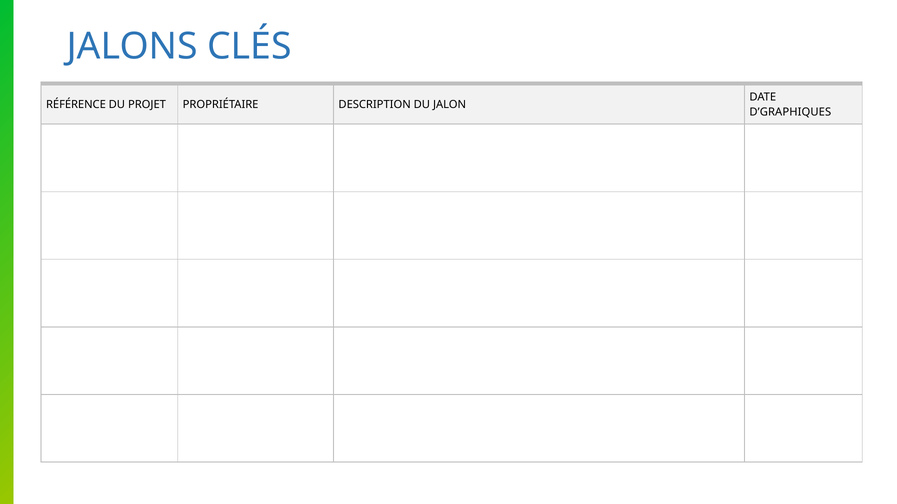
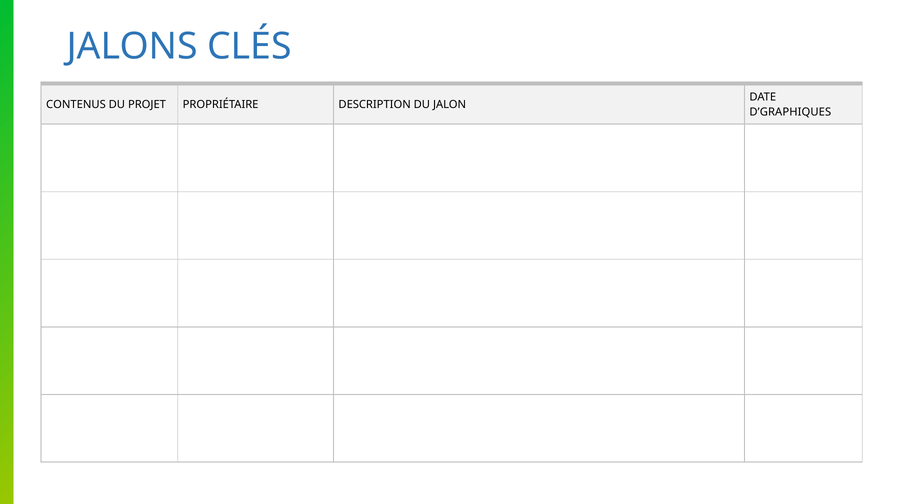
RÉFÉRENCE: RÉFÉRENCE -> CONTENUS (76, 105)
